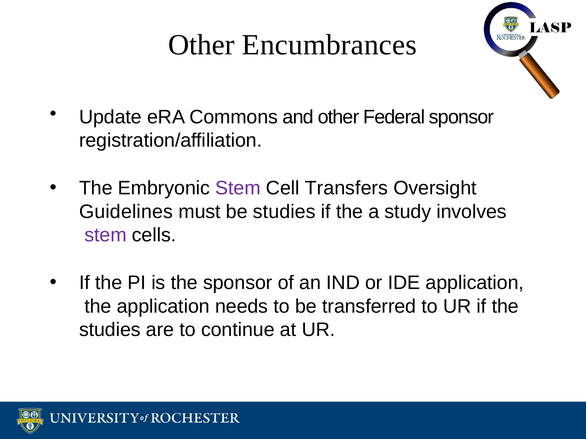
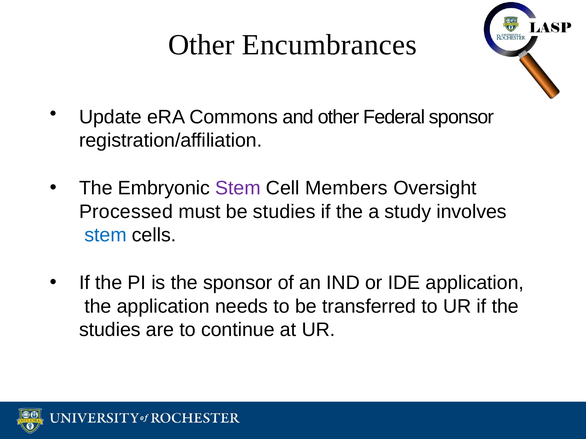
Transfers: Transfers -> Members (346, 188)
Guidelines: Guidelines -> Processed (126, 212)
stem colour: purple -> blue (106, 235)
